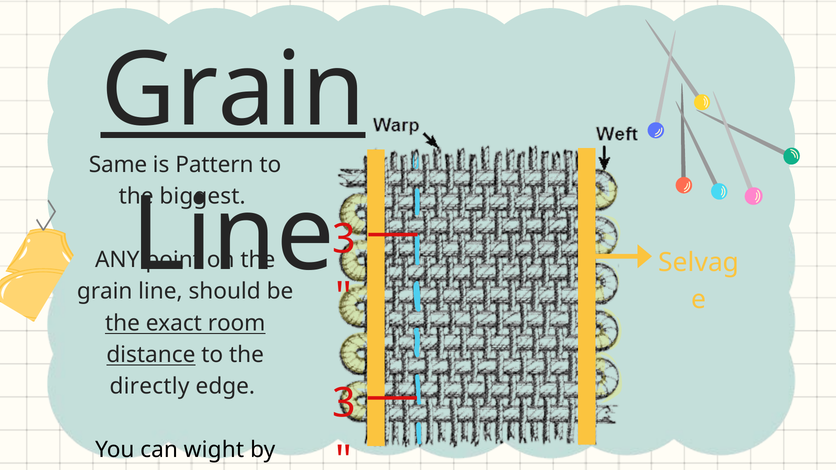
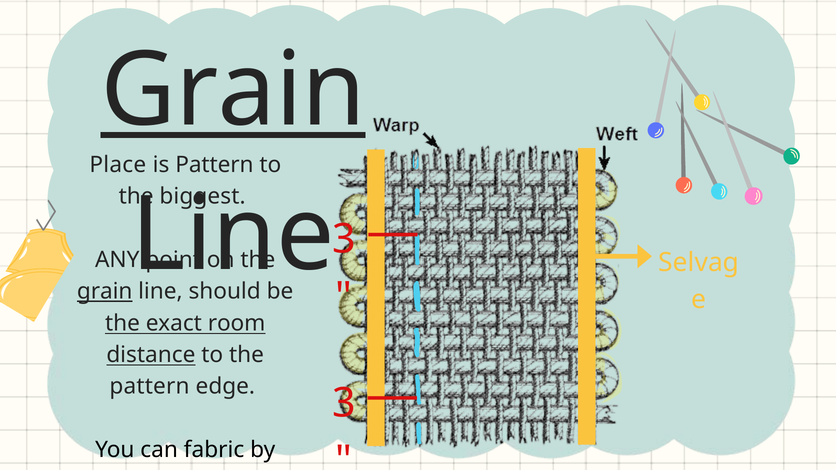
Same: Same -> Place (118, 165)
grain underline: none -> present (105, 292)
directly: directly -> pattern (150, 387)
wight: wight -> fabric (214, 450)
